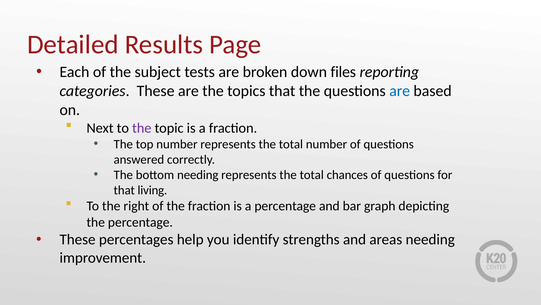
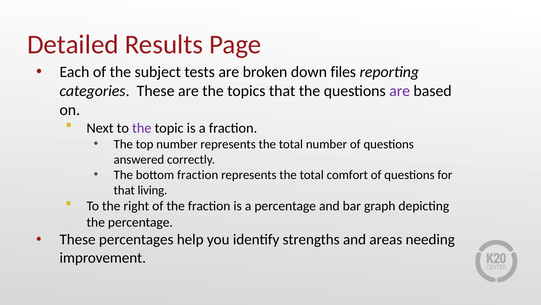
are colour: blue -> purple (400, 91)
bottom needing: needing -> fraction (198, 175)
chances: chances -> comfort (347, 175)
